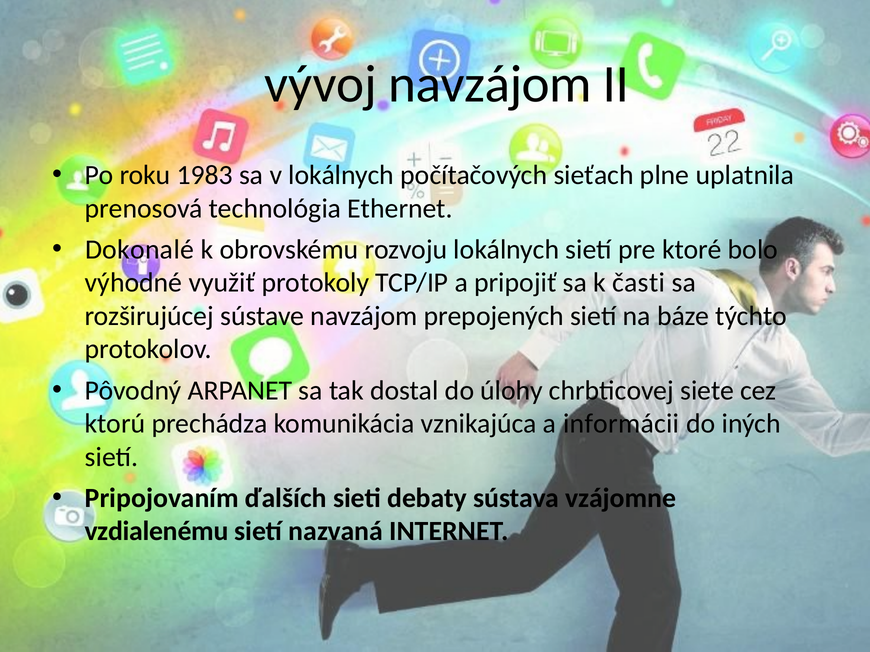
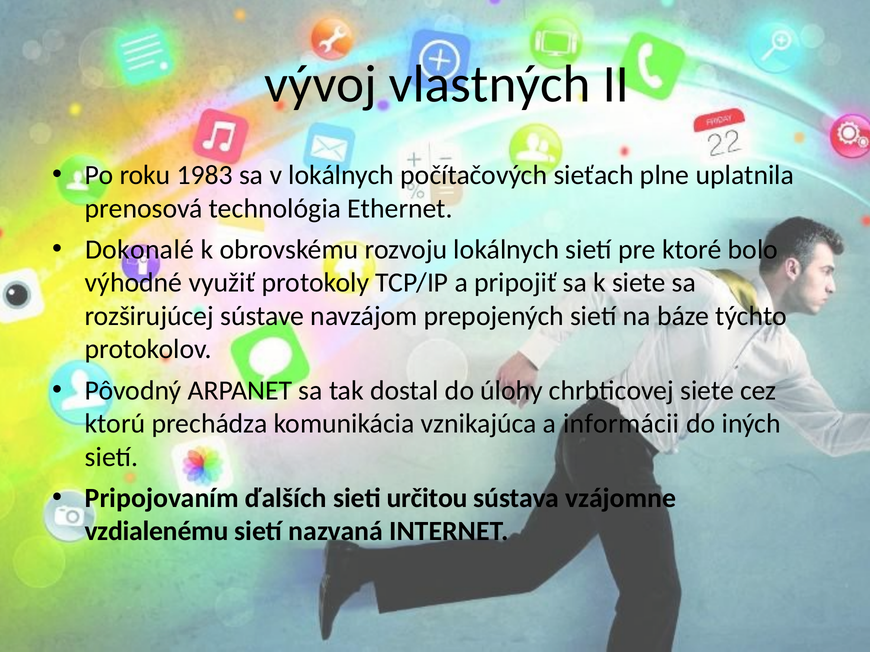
vývoj navzájom: navzájom -> vlastných (490, 84)
k časti: časti -> siete (639, 283)
debaty: debaty -> určitou (427, 498)
